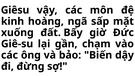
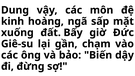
Giêsu: Giêsu -> Dung (15, 10)
